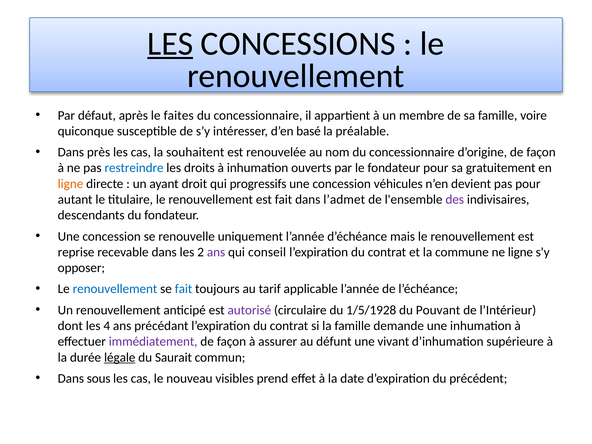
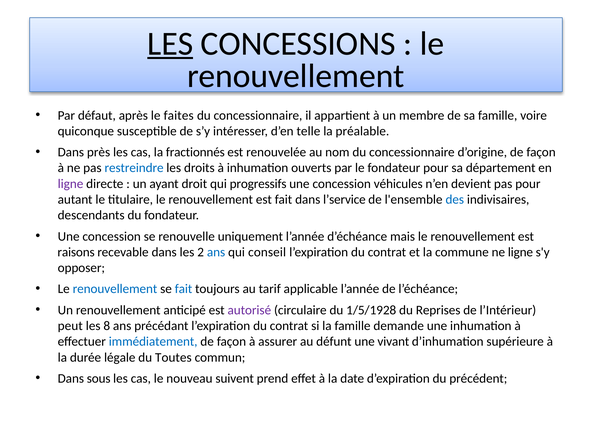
basé: basé -> telle (308, 131)
souhaitent: souhaitent -> fractionnés (195, 152)
gratuitement: gratuitement -> département (501, 168)
ligne colour: orange -> purple (71, 184)
l’admet: l’admet -> l’service (344, 200)
des colour: purple -> blue (455, 200)
reprise: reprise -> raisons (76, 252)
ans colour: purple -> blue (216, 252)
Pouvant: Pouvant -> Reprises (438, 310)
dont: dont -> peut (70, 326)
4: 4 -> 8 (107, 326)
immédiatement colour: purple -> blue (153, 342)
légale underline: present -> none (120, 357)
Saurait: Saurait -> Toutes (173, 357)
visibles: visibles -> suivent (235, 378)
